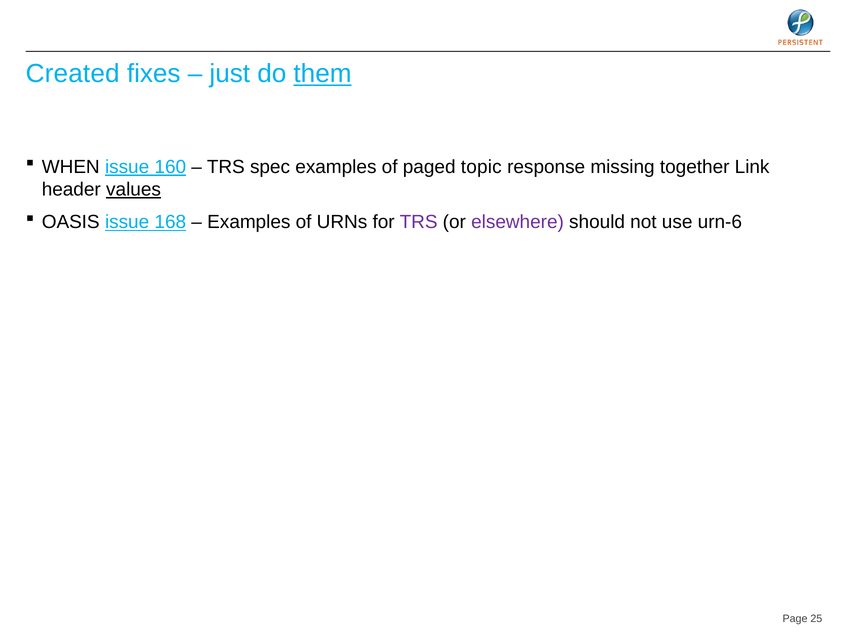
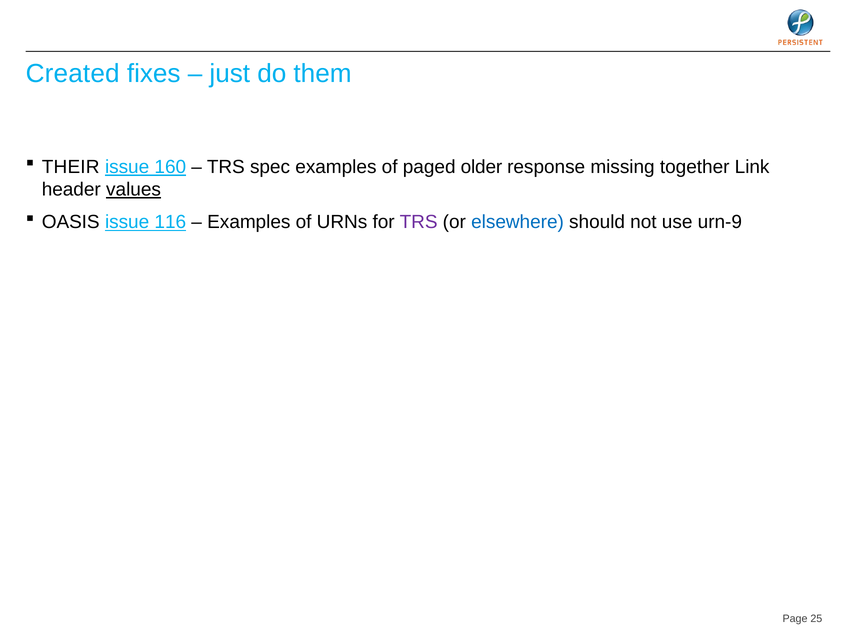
them underline: present -> none (323, 74)
WHEN: WHEN -> THEIR (71, 167)
topic: topic -> older (481, 167)
168: 168 -> 116 (170, 222)
elsewhere colour: purple -> blue (518, 222)
urn-6: urn-6 -> urn-9 (720, 222)
